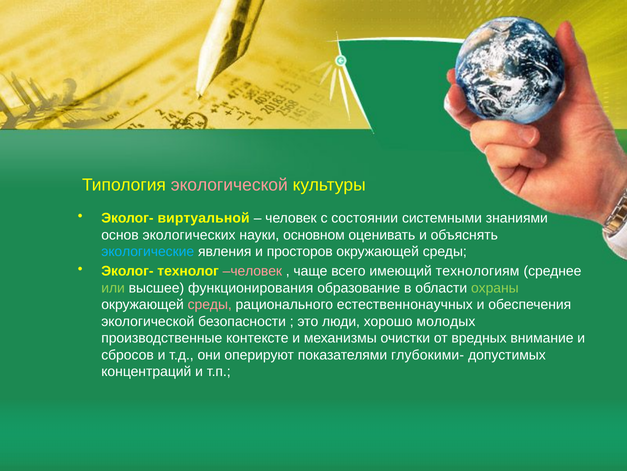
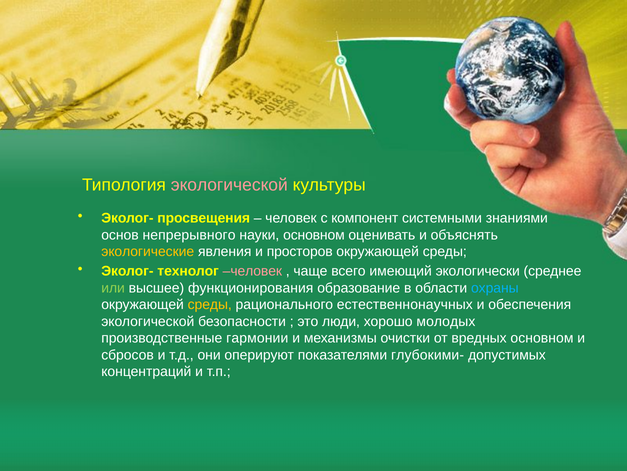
виртуальной: виртуальной -> просвещения (204, 218)
состоянии: состоянии -> компонент (365, 218)
экологических: экологических -> непрерывного (189, 235)
экологические colour: light blue -> yellow (148, 251)
технологиям: технологиям -> экологически (478, 271)
охраны colour: light green -> light blue (495, 288)
среды colour: pink -> yellow (210, 304)
контексте: контексте -> гармонии (257, 338)
вредных внимание: внимание -> основном (542, 338)
